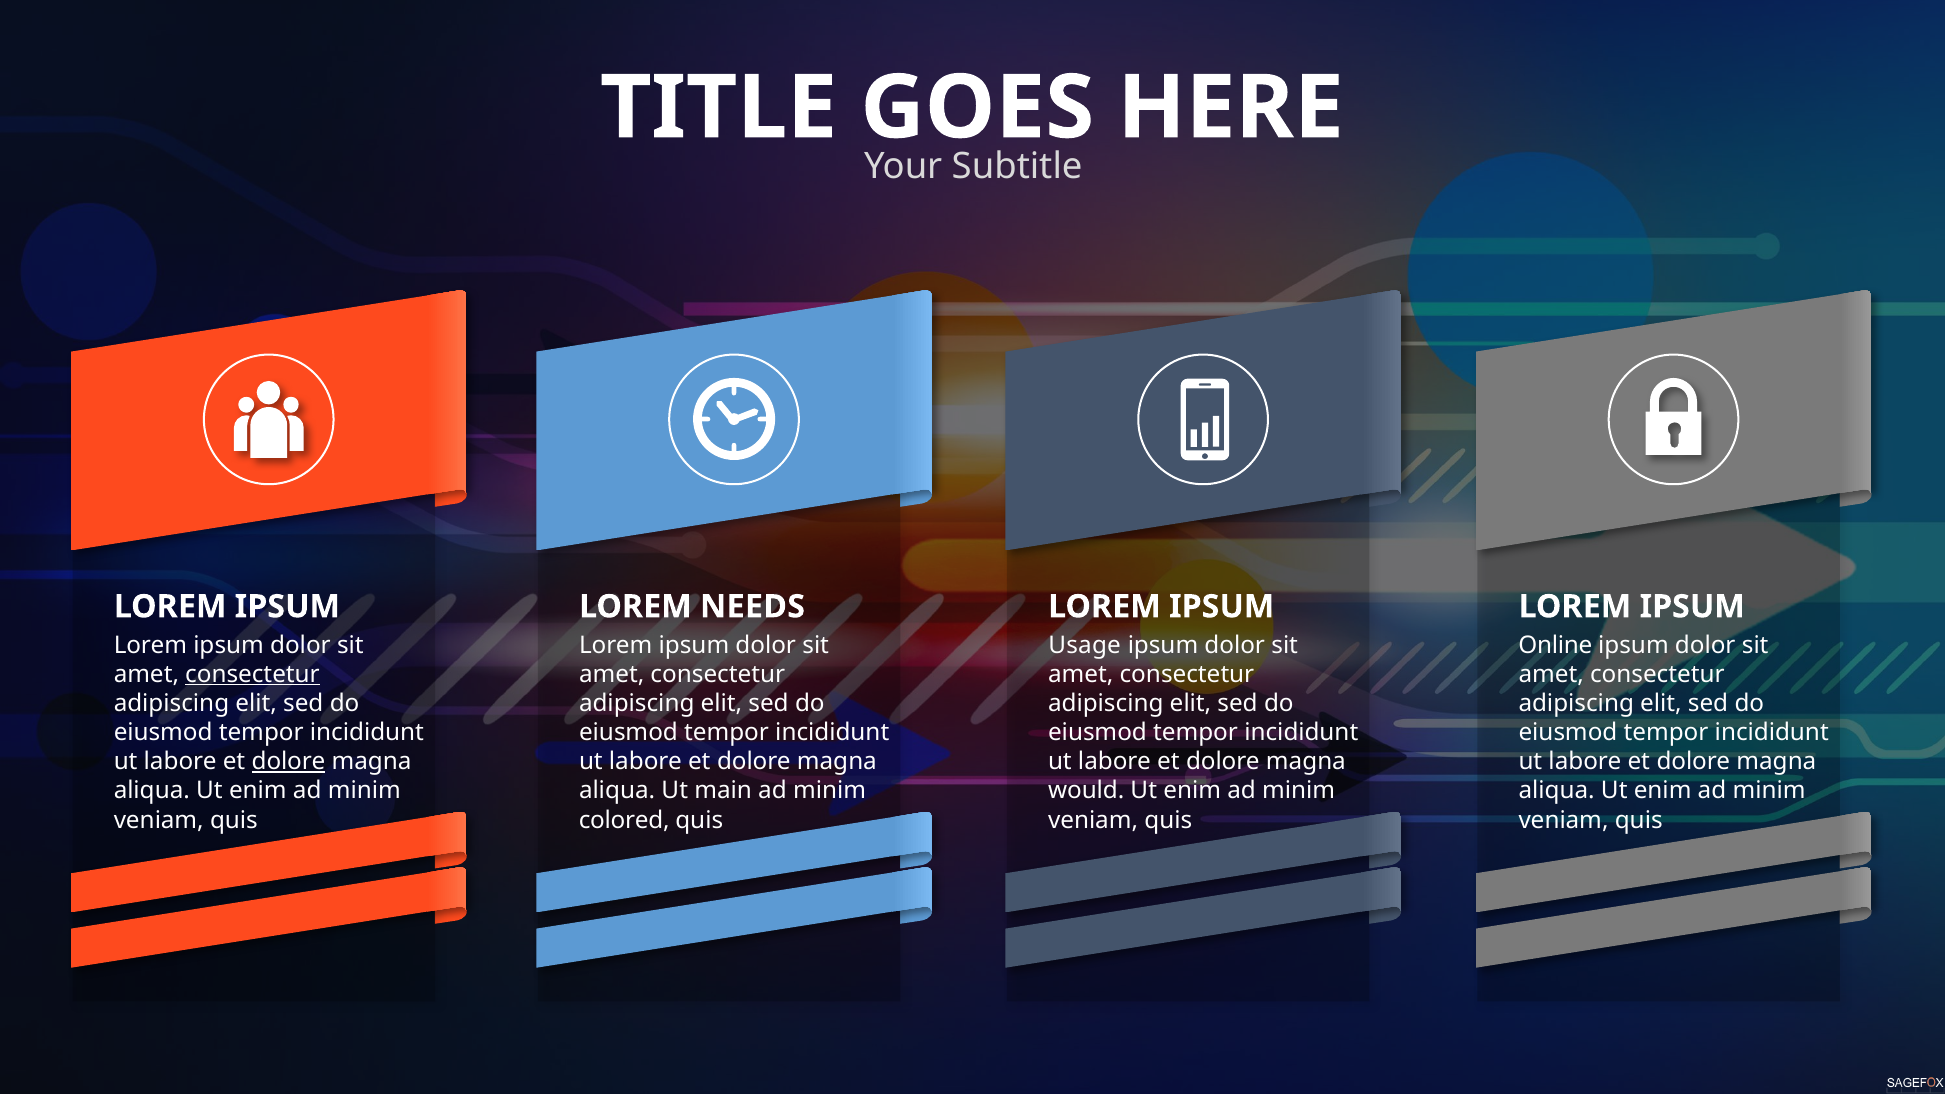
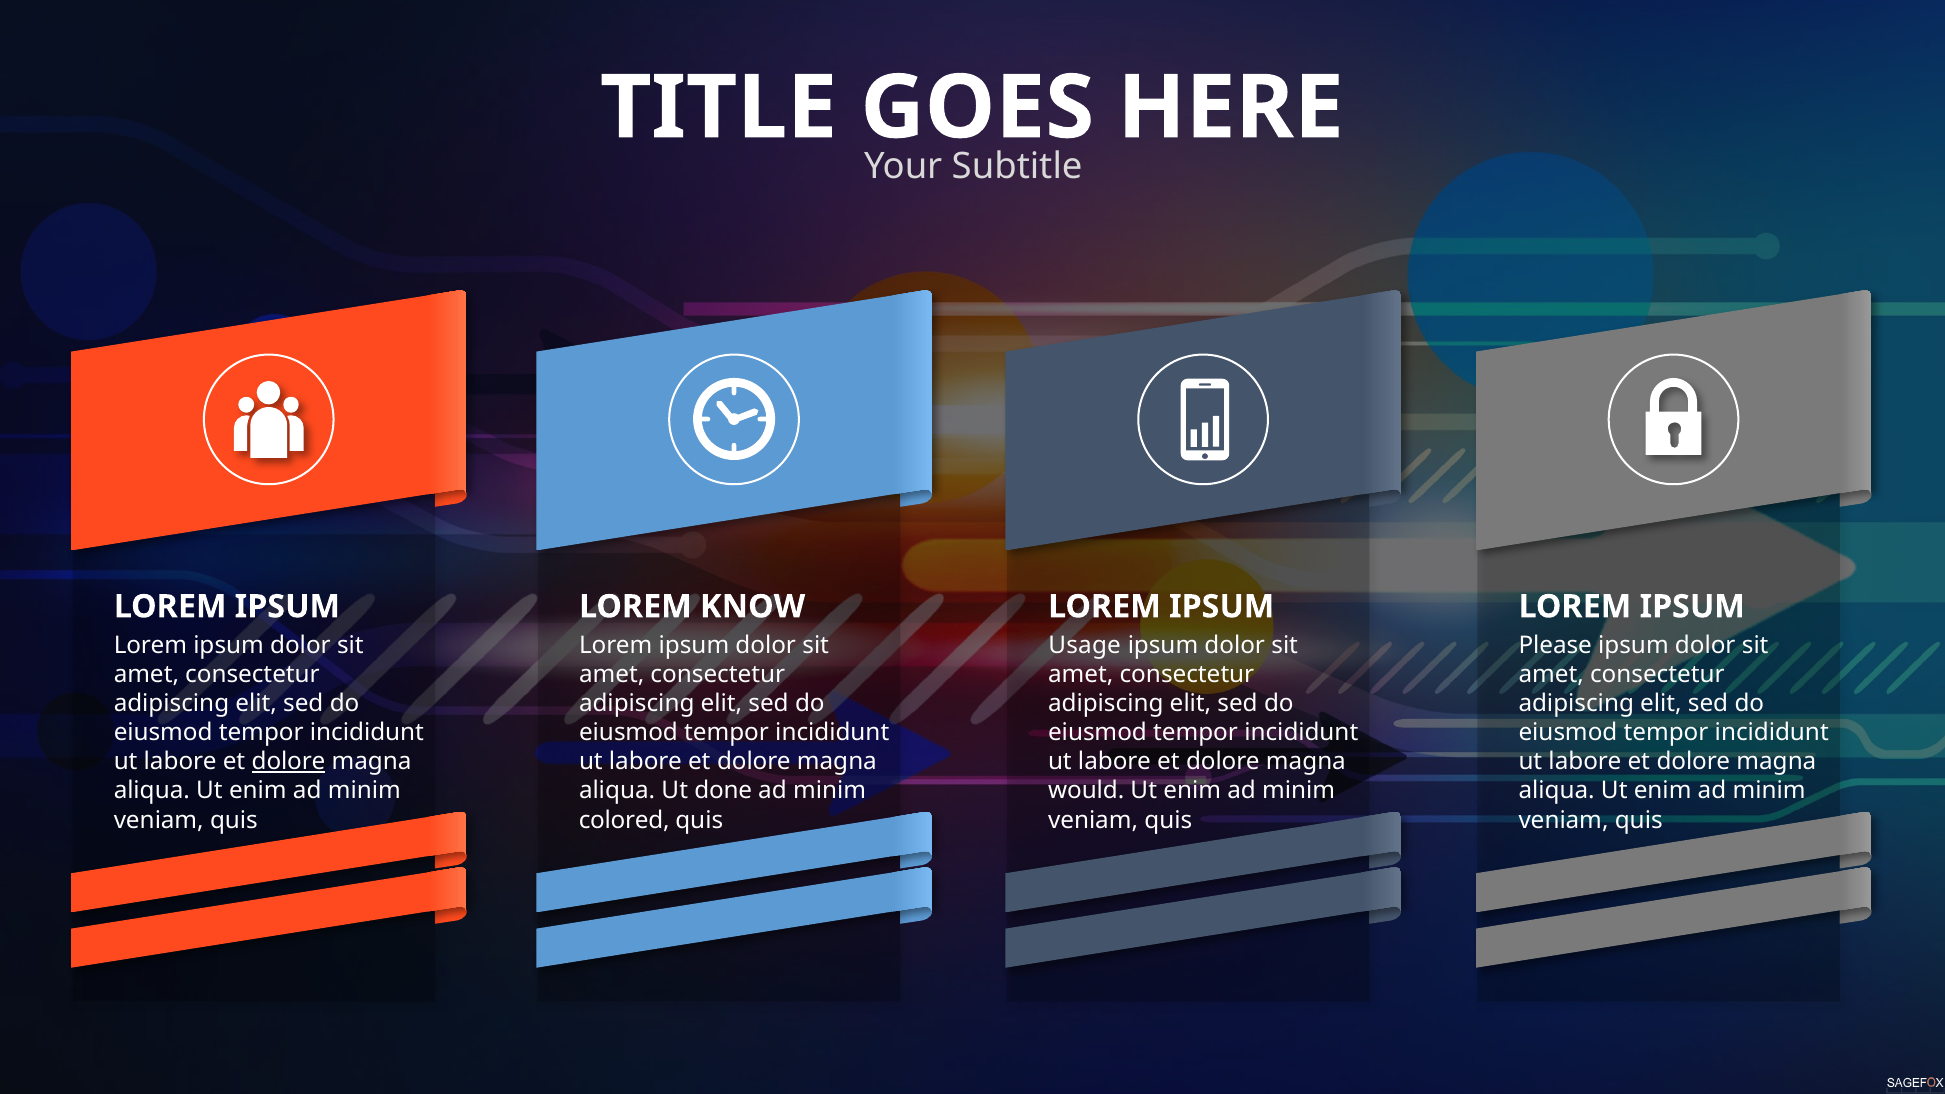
NEEDS: NEEDS -> KNOW (753, 607)
Online: Online -> Please (1555, 645)
consectetur underline: present -> none (252, 674)
main: main -> done (723, 791)
